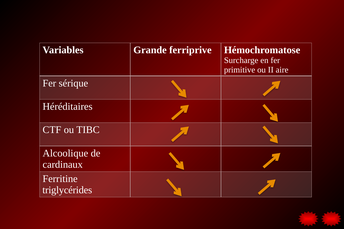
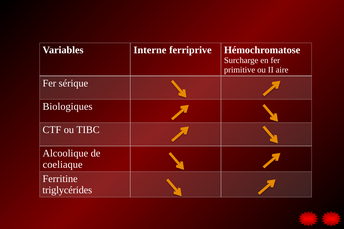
Grande: Grande -> Interne (150, 50)
Héréditaires: Héréditaires -> Biologiques (68, 107)
cardinaux: cardinaux -> coeliaque (63, 165)
